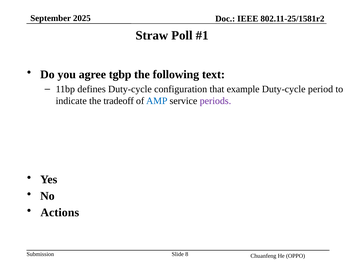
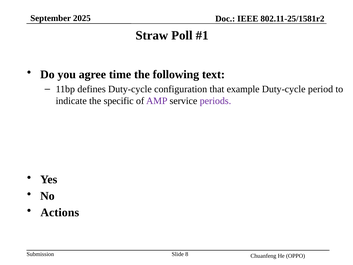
tgbp: tgbp -> time (120, 74)
tradeoff: tradeoff -> specific (119, 101)
AMP colour: blue -> purple (157, 101)
